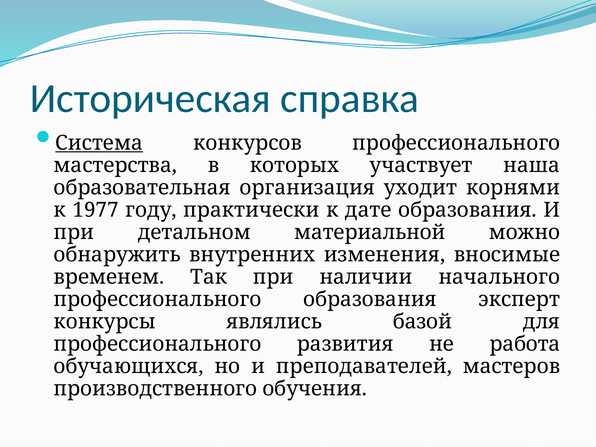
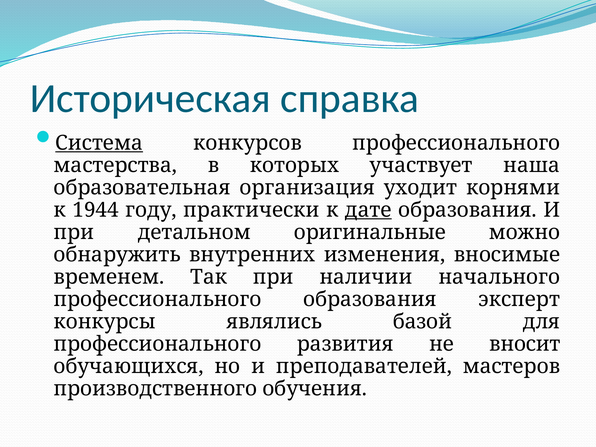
1977: 1977 -> 1944 (96, 210)
дате underline: none -> present (368, 210)
материальной: материальной -> оригинальные (370, 232)
работа: работа -> вносит (525, 344)
